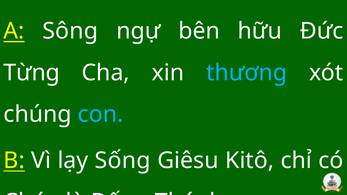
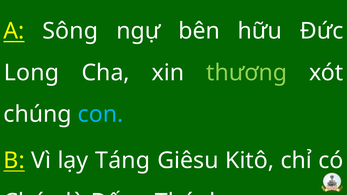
Từng: Từng -> Long (31, 73)
thương colour: light blue -> light green (247, 73)
Sống: Sống -> Táng (123, 161)
